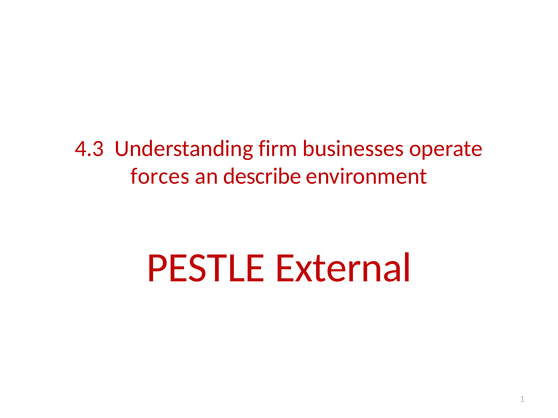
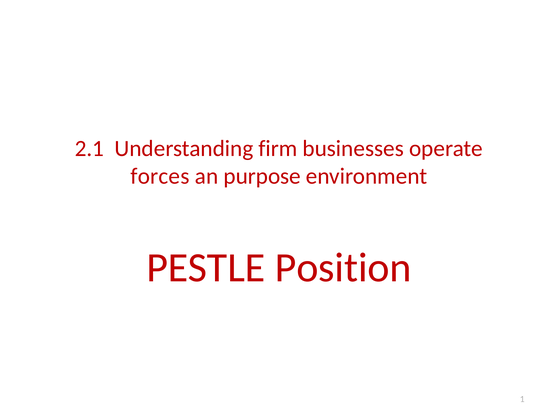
4.3: 4.3 -> 2.1 (89, 149)
describe: describe -> purpose (262, 176)
External: External -> Position (343, 268)
